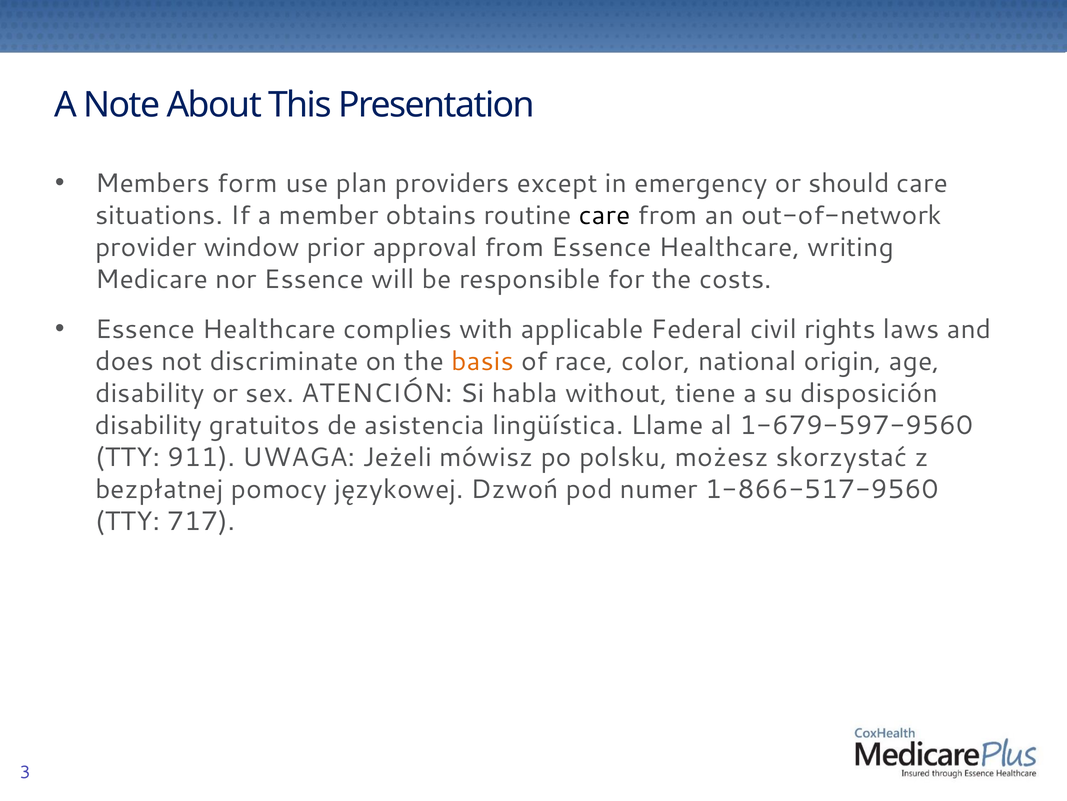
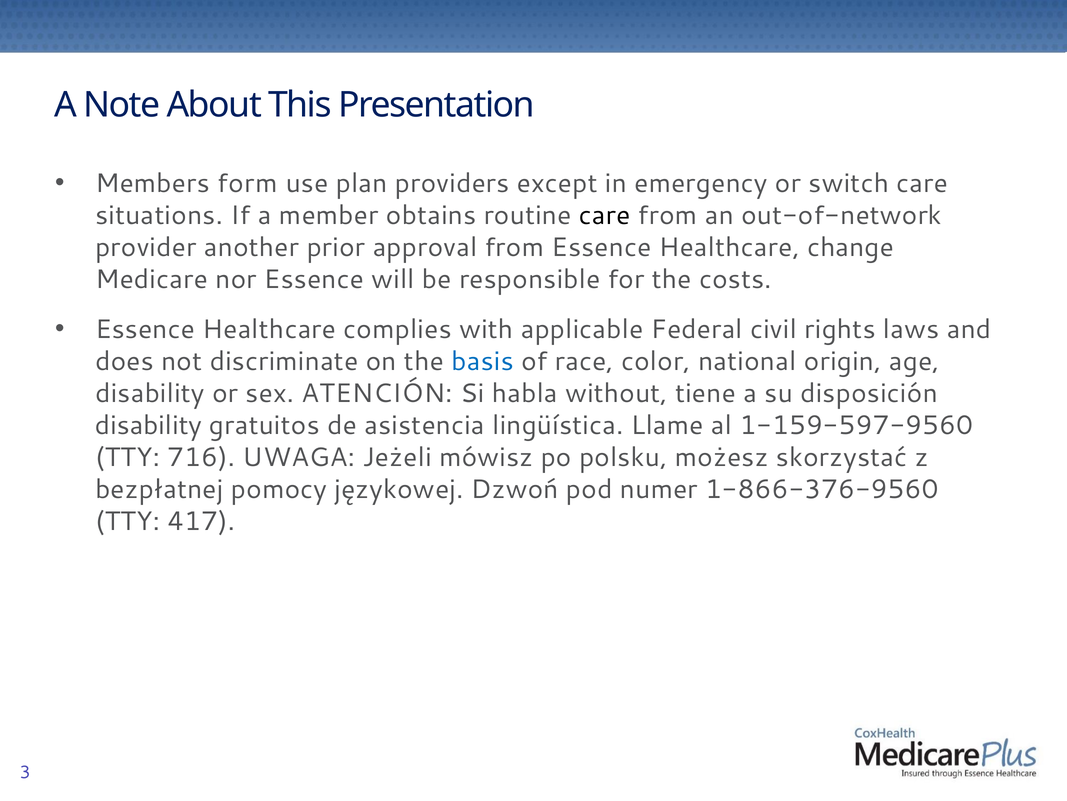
should: should -> switch (849, 183)
window: window -> another (252, 247)
writing: writing -> change (851, 247)
basis colour: orange -> blue (483, 361)
1-679-597-9560: 1-679-597-9560 -> 1-159-597-9560 (856, 425)
911: 911 -> 716 (201, 457)
1-866-517-9560: 1-866-517-9560 -> 1-866-376-9560 (822, 489)
717: 717 -> 417 (201, 521)
